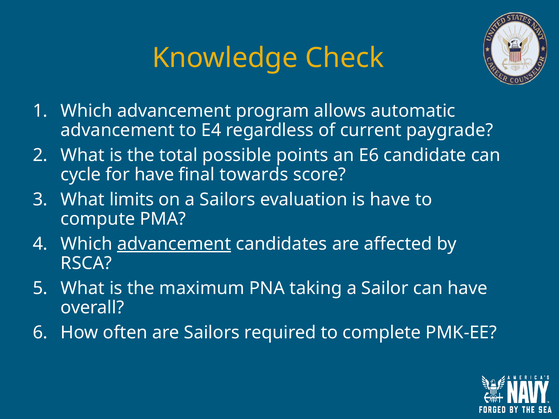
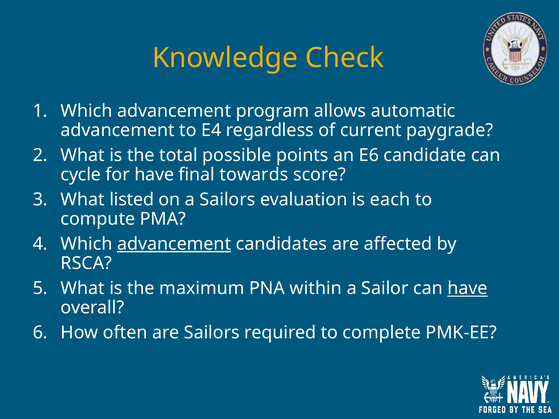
limits: limits -> listed (132, 200)
is have: have -> each (390, 200)
taking: taking -> within (316, 289)
have underline: none -> present (468, 289)
